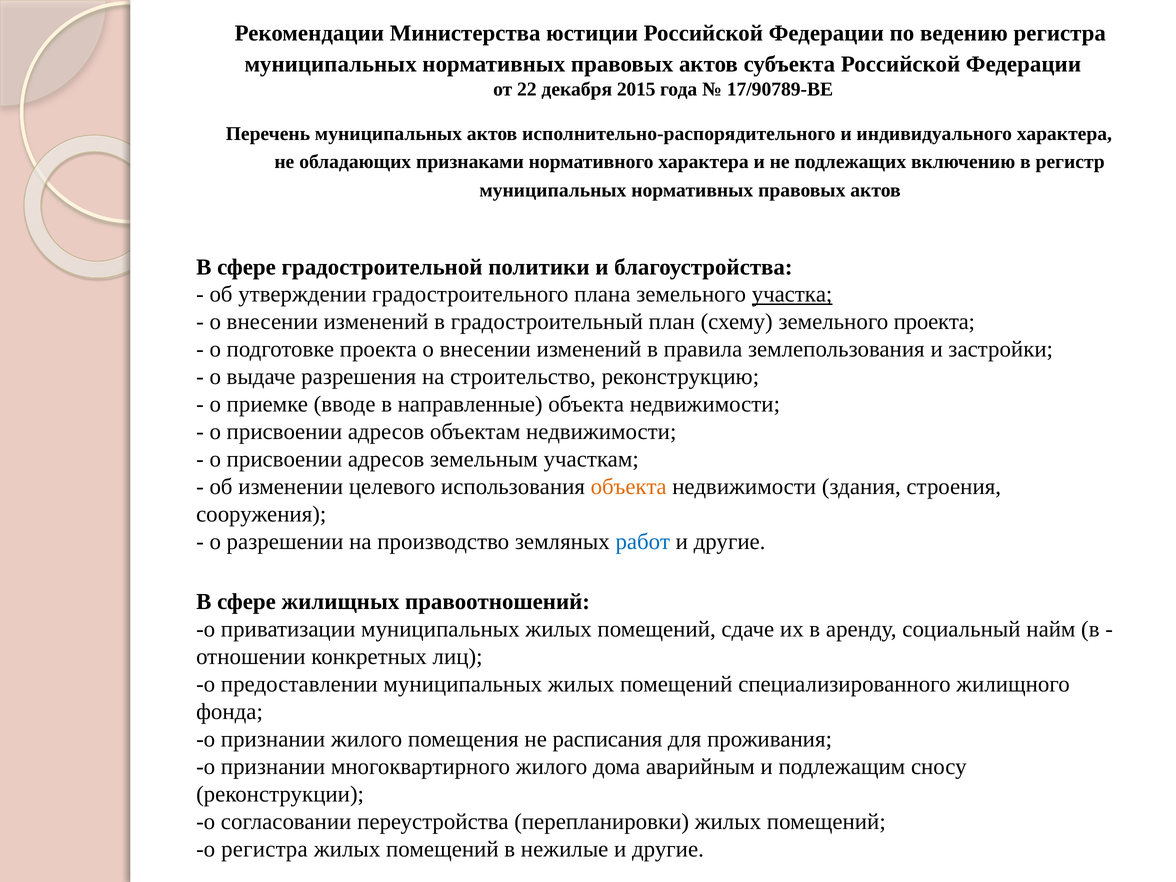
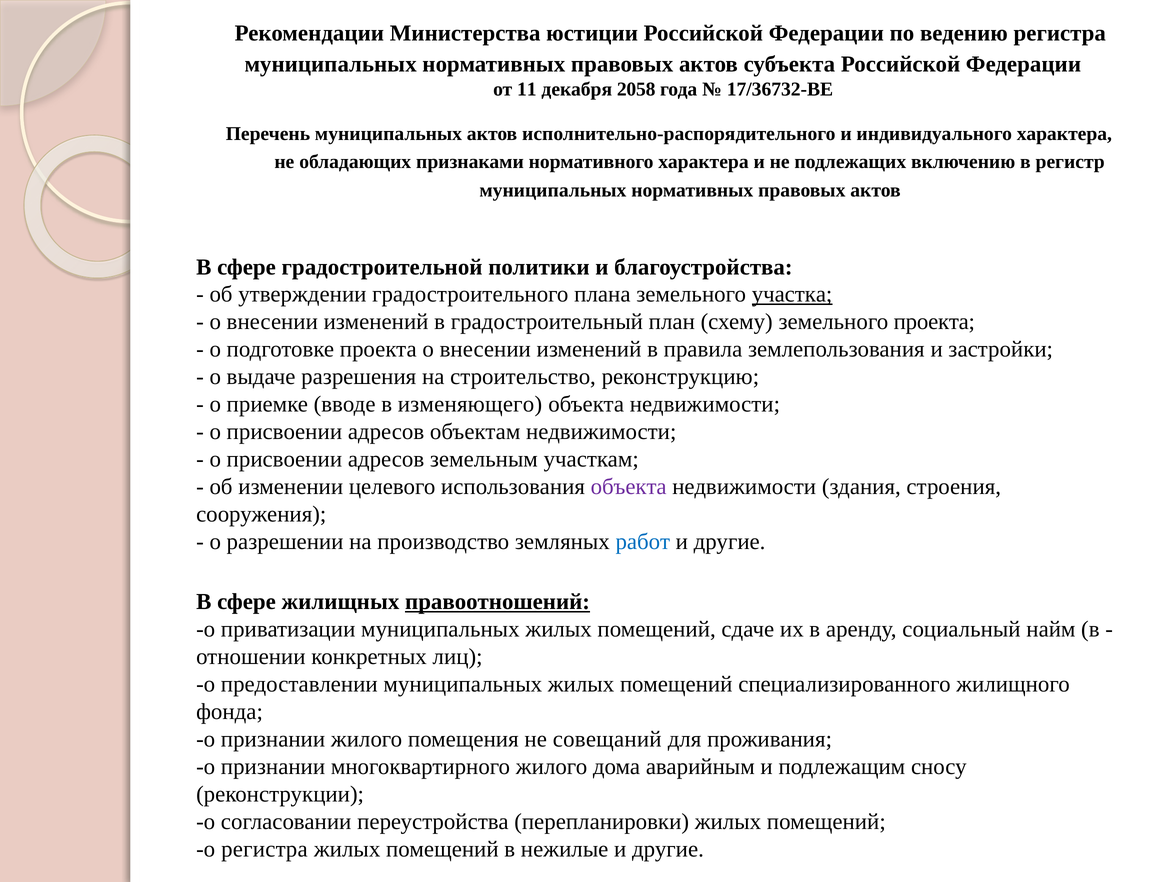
22: 22 -> 11 (527, 89)
2015: 2015 -> 2058 (636, 89)
17/90789-ВЕ: 17/90789-ВЕ -> 17/36732-ВЕ (780, 89)
направленные: направленные -> изменяющего (470, 404)
объекта colour: orange -> purple (629, 487)
правоотношений underline: none -> present (498, 602)
расписания: расписания -> совещаний (607, 739)
